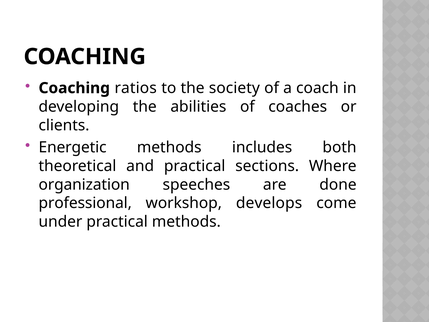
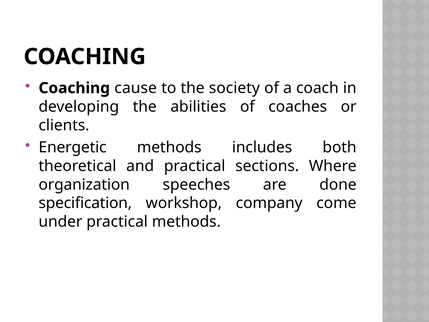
ratios: ratios -> cause (136, 88)
professional: professional -> specification (85, 203)
develops: develops -> company (269, 203)
